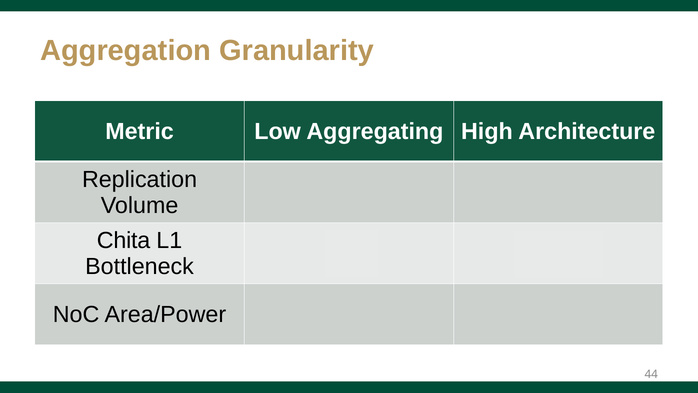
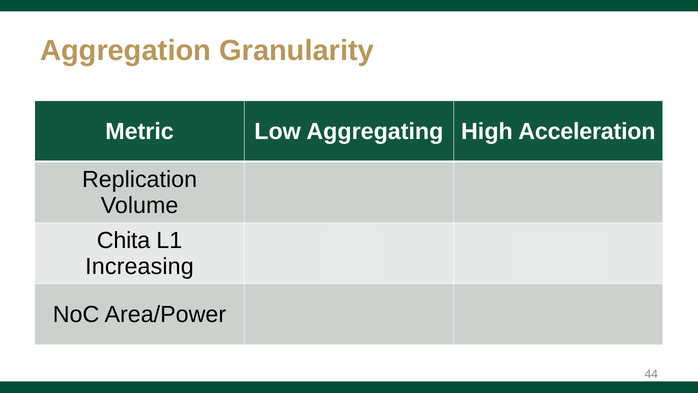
Architecture: Architecture -> Acceleration (587, 131)
Bottleneck: Bottleneck -> Increasing (139, 266)
